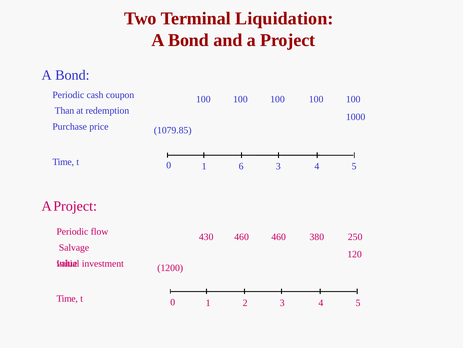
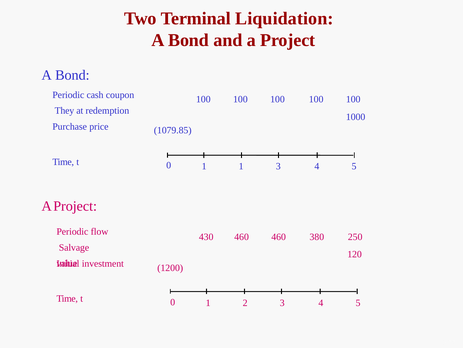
Than: Than -> They (64, 111)
1 6: 6 -> 1 (241, 166)
